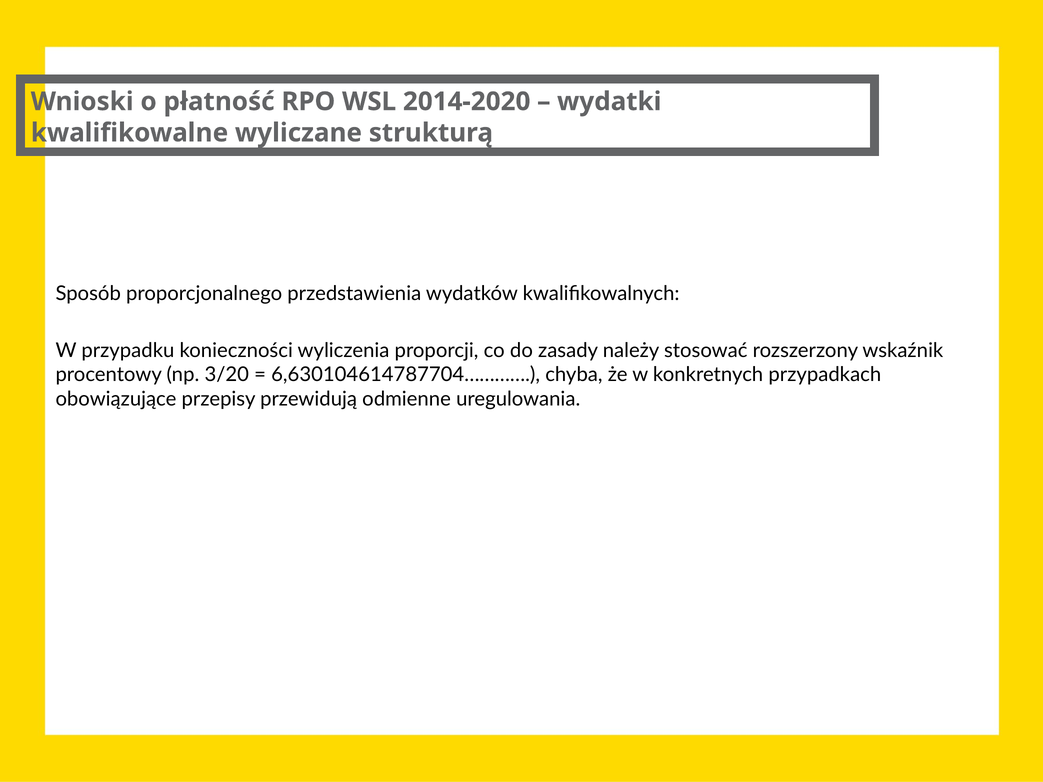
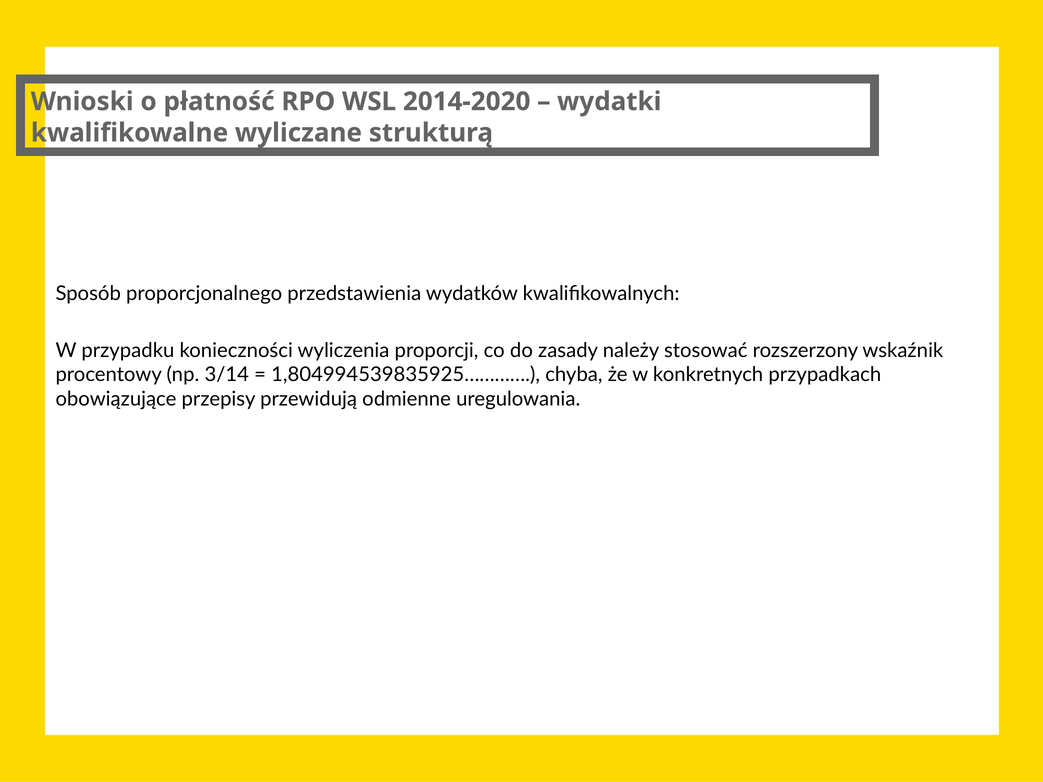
3/20: 3/20 -> 3/14 (227, 375)
6,630104614787704…………: 6,630104614787704………… -> 1,804994539835925………… (406, 375)
